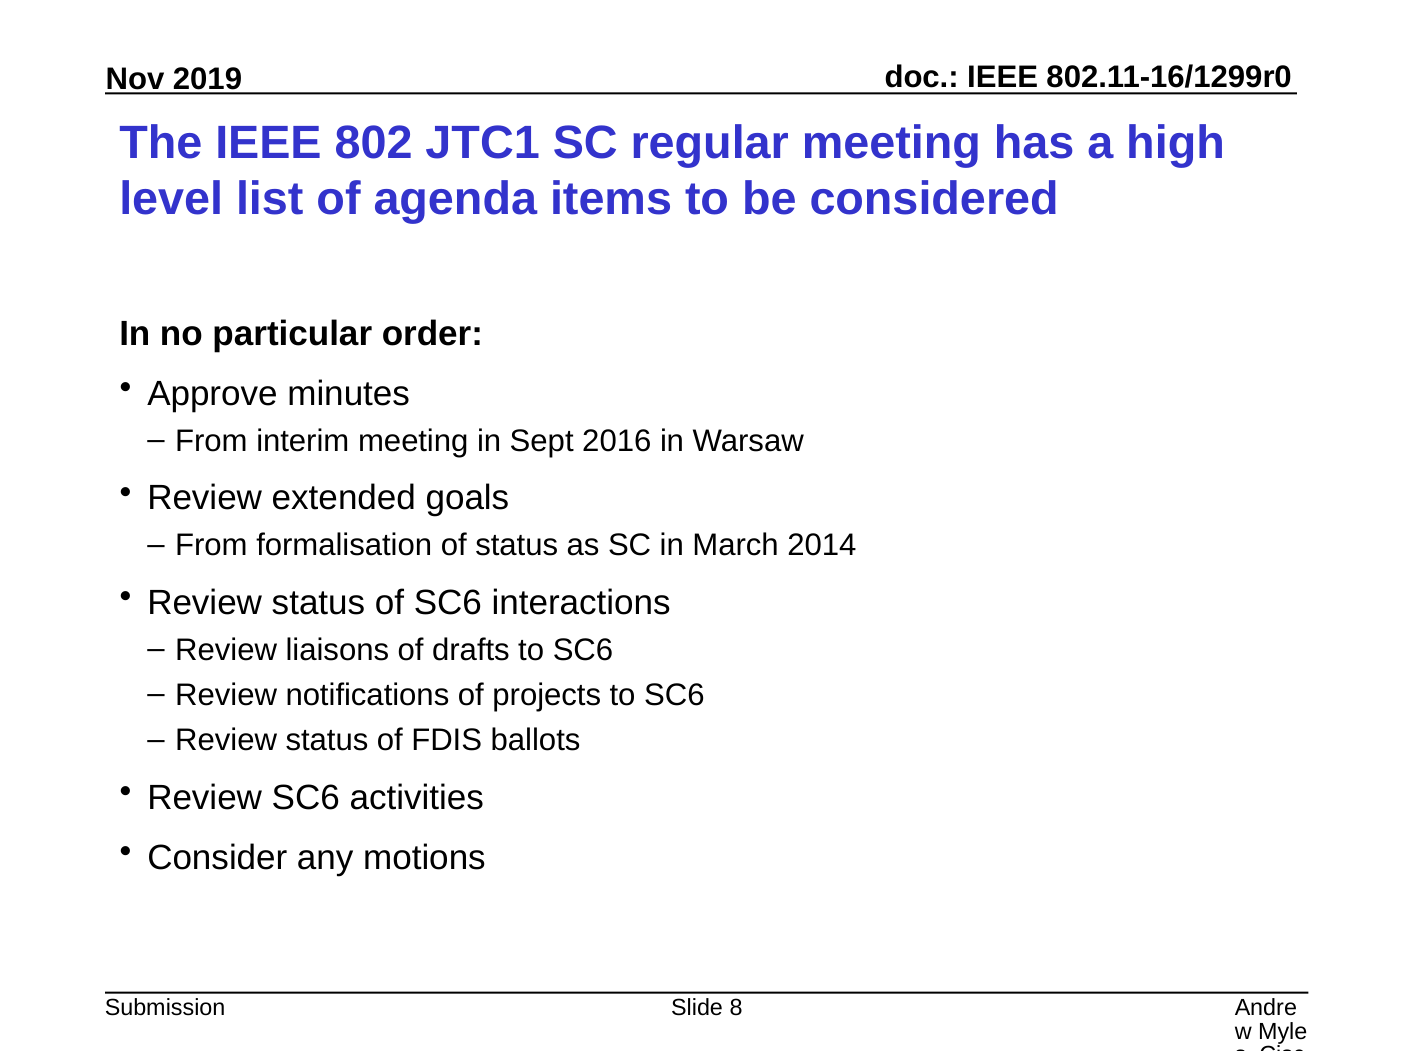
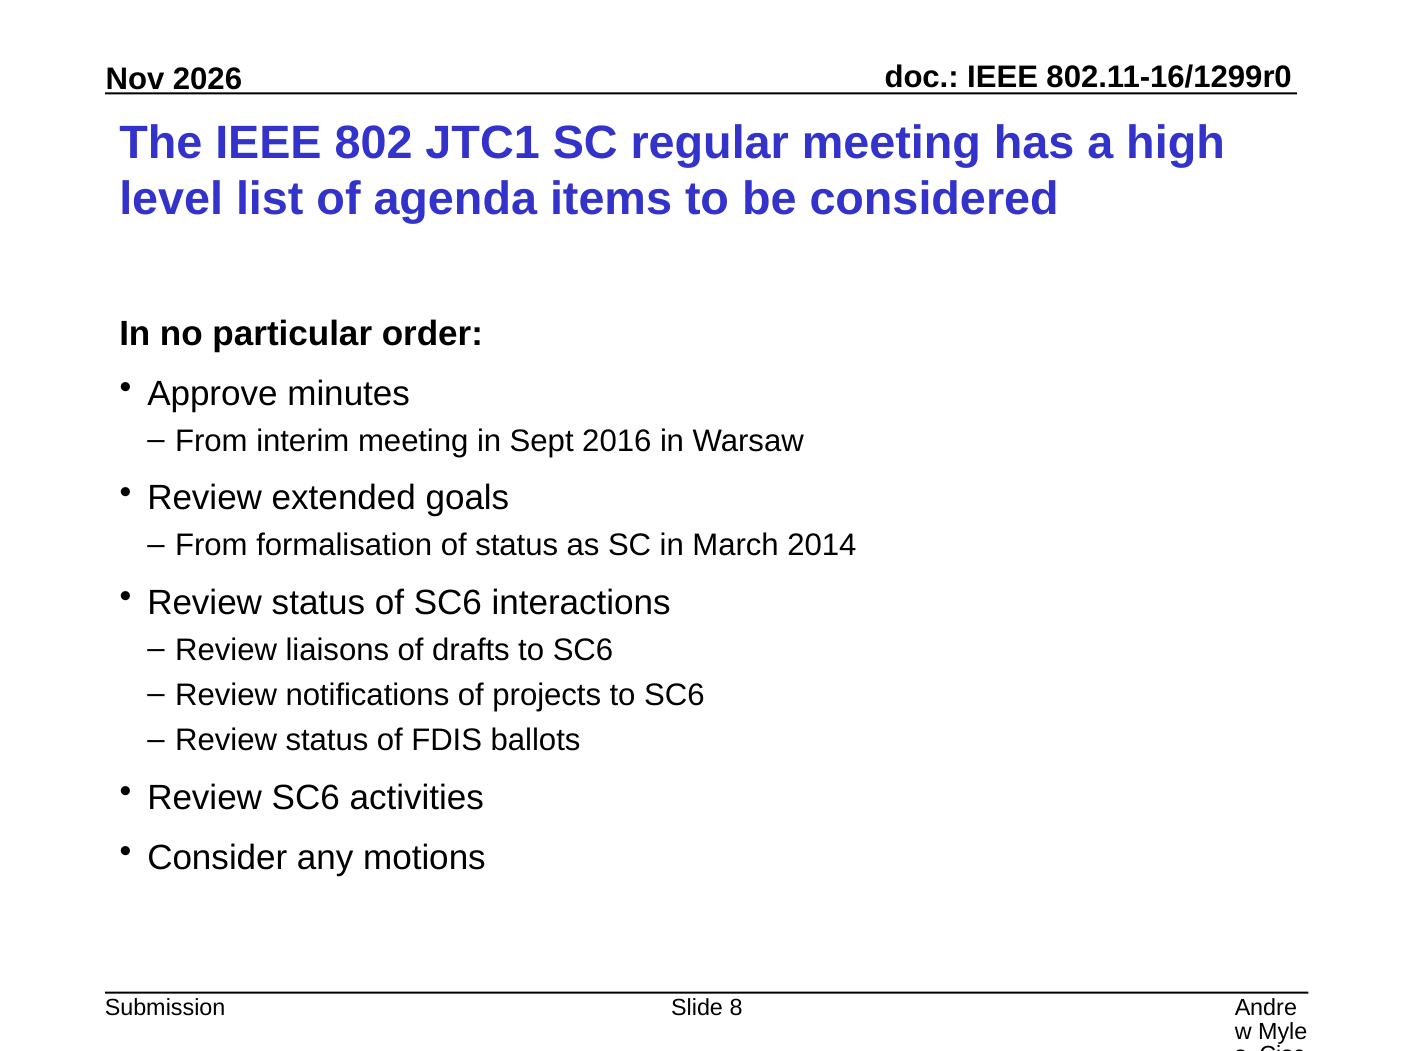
2019: 2019 -> 2026 (208, 80)
